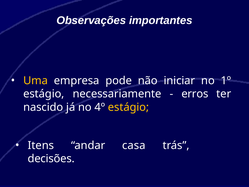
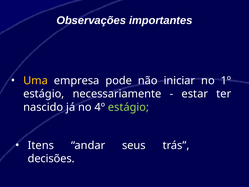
erros: erros -> estar (195, 94)
estágio colour: yellow -> light green (128, 107)
casa: casa -> seus (134, 145)
